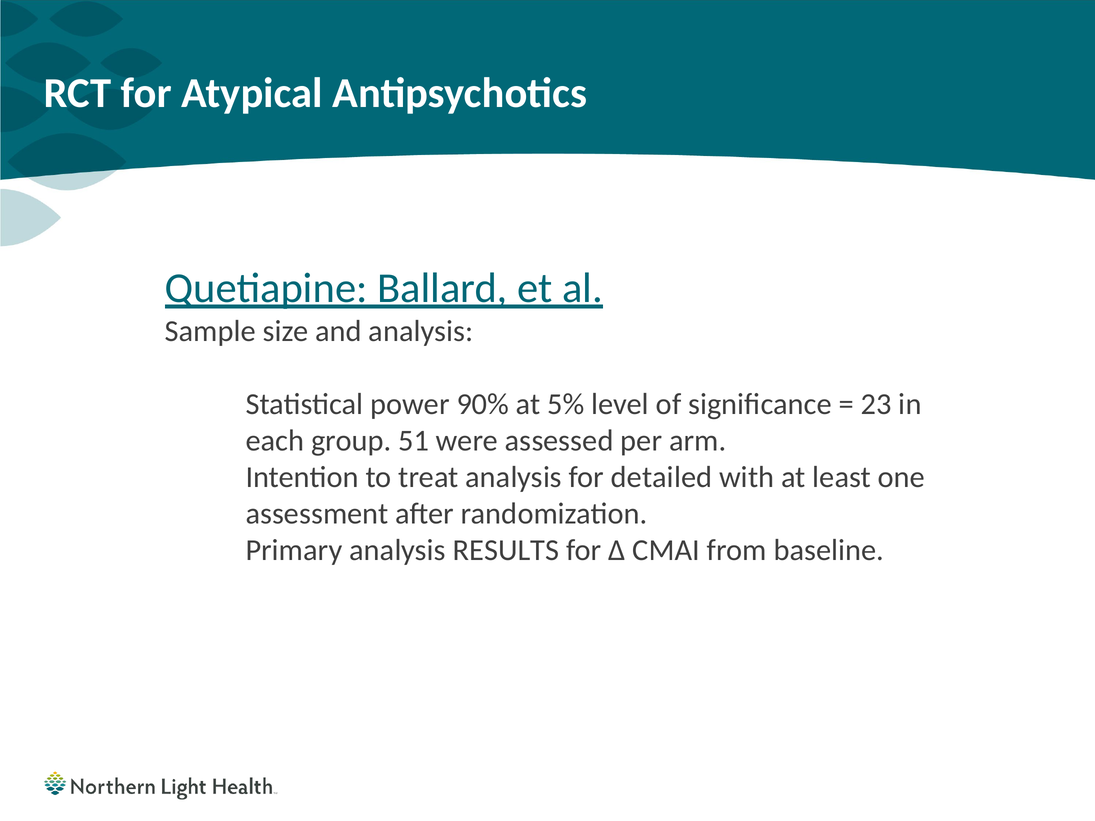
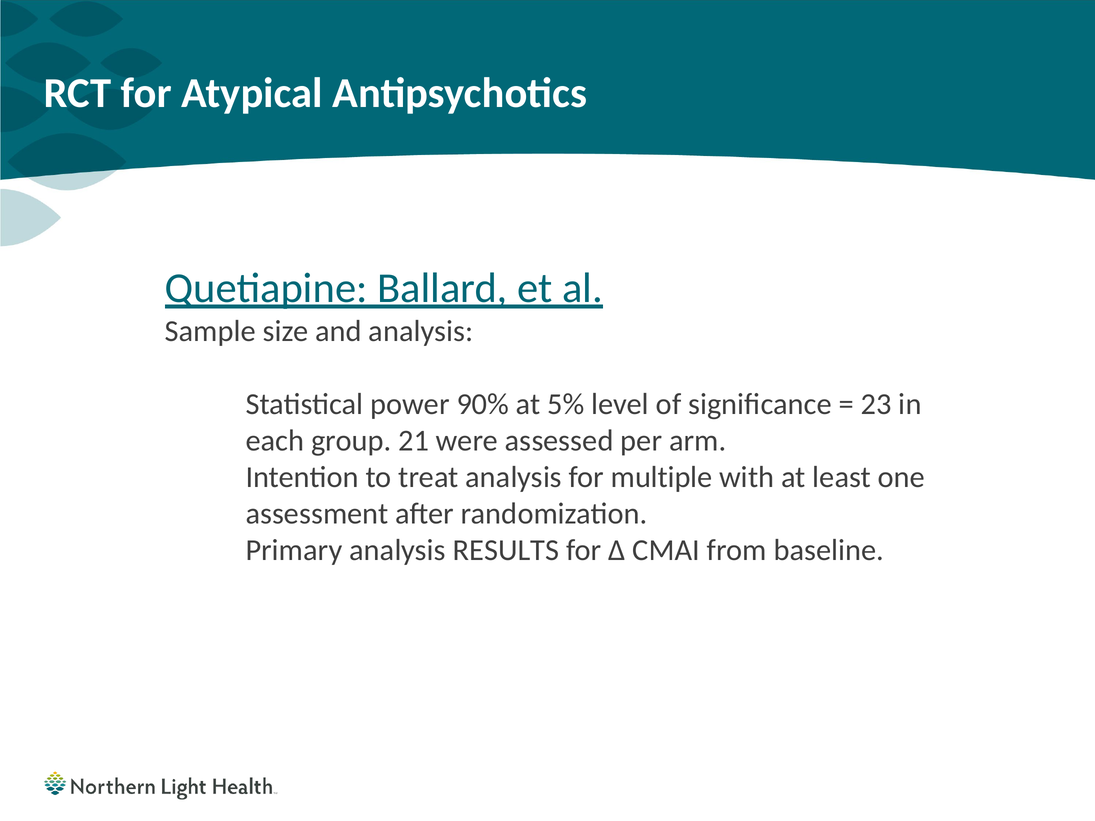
51: 51 -> 21 (414, 441)
detailed: detailed -> multiple (662, 477)
